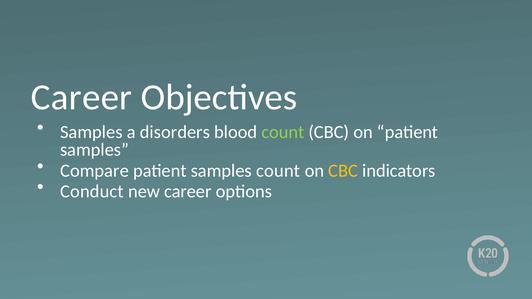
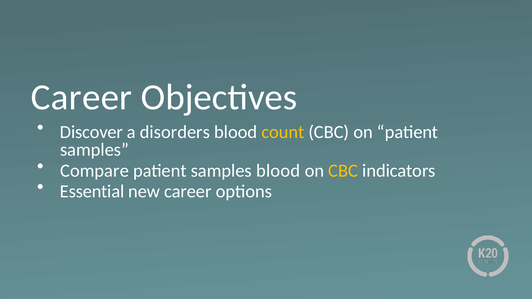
Samples: Samples -> Discover (91, 132)
count colour: light green -> yellow (283, 132)
samples count: count -> blood (278, 171)
Conduct: Conduct -> Essential (92, 192)
